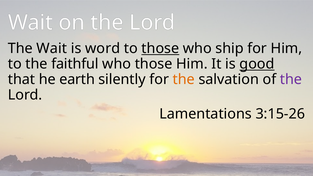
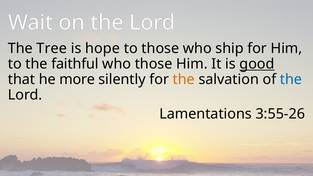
The Wait: Wait -> Tree (52, 48)
word: word -> hope (103, 48)
those underline: present -> none (160, 48)
earth: earth -> more (77, 80)
the colour: purple -> blue (291, 80)
3:15-26: 3:15-26 -> 3:55-26 (280, 114)
